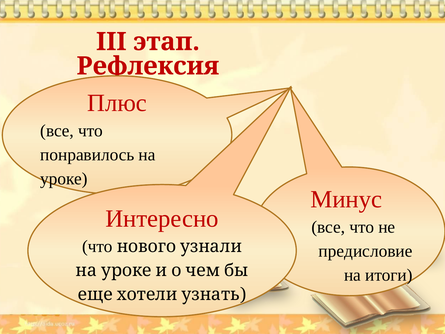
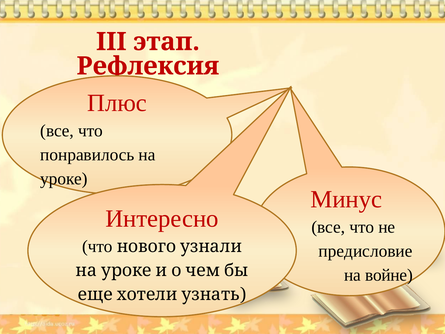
итоги: итоги -> войне (389, 275)
